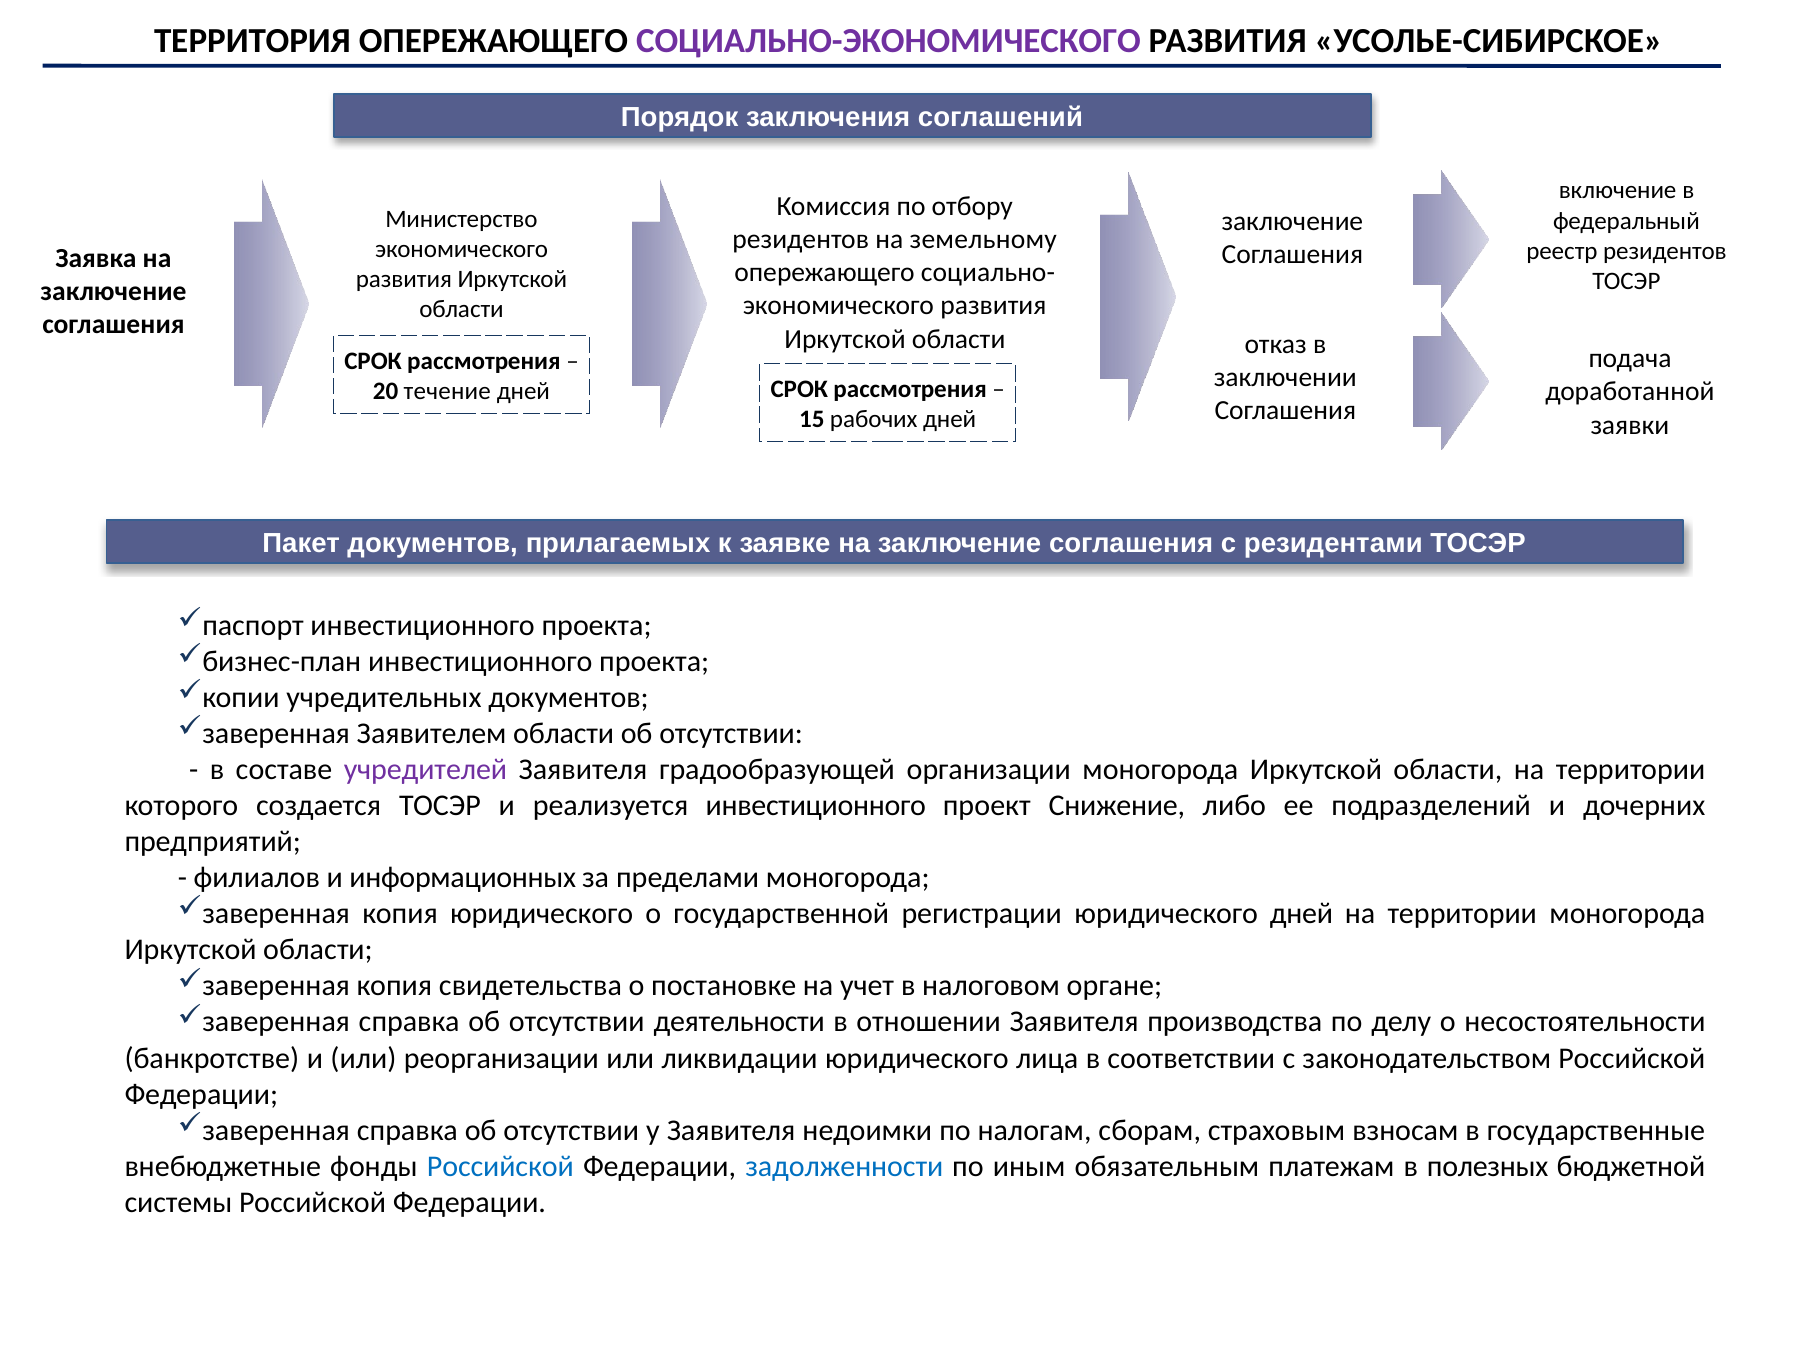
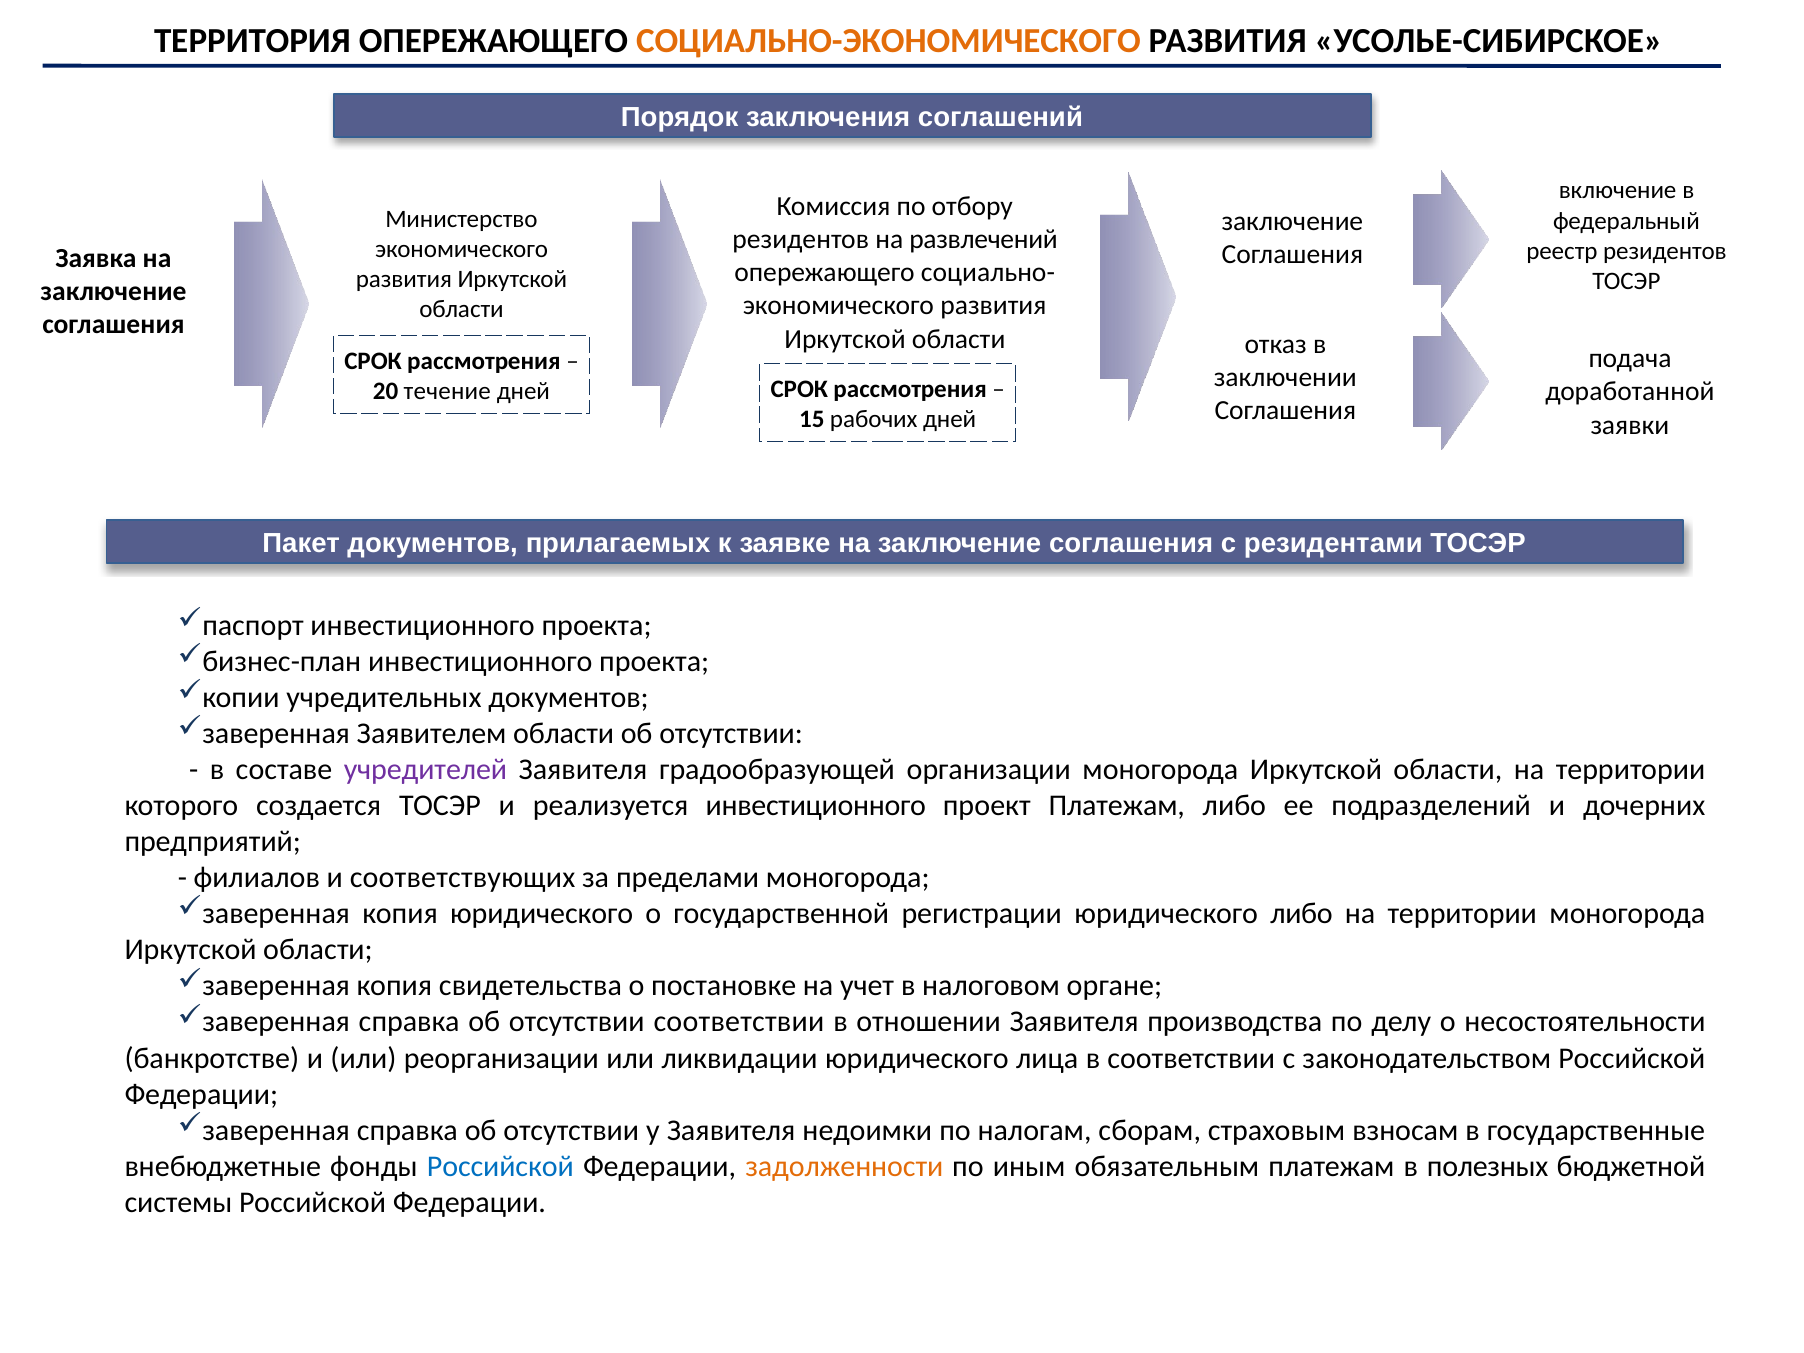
СОЦИАЛЬНО-ЭКОНОМИЧЕСКОГО colour: purple -> orange (889, 41)
земельному: земельному -> развлечений (984, 240)
проект Снижение: Снижение -> Платежам (1117, 806)
информационных: информационных -> соответствующих (463, 878)
юридического дней: дней -> либо (1302, 914)
отсутствии деятельности: деятельности -> соответствии (739, 1022)
задолженности colour: blue -> orange (844, 1166)
